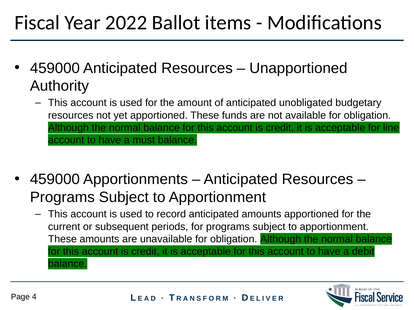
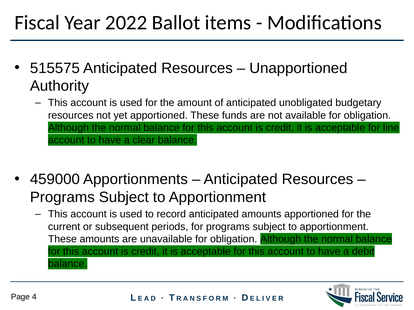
459000: 459000 -> 515575 (55, 68)
must: must -> clear (144, 140)
